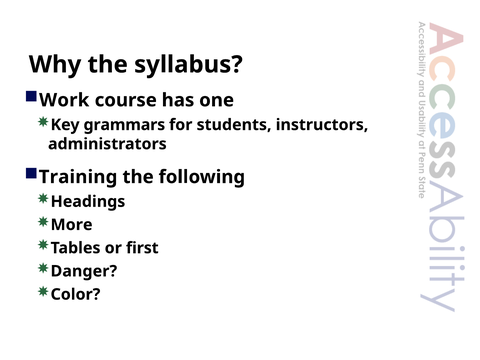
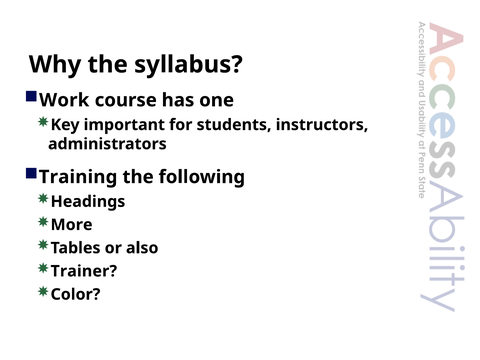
grammars: grammars -> important (124, 125)
first: first -> also (142, 248)
Danger: Danger -> Trainer (84, 271)
